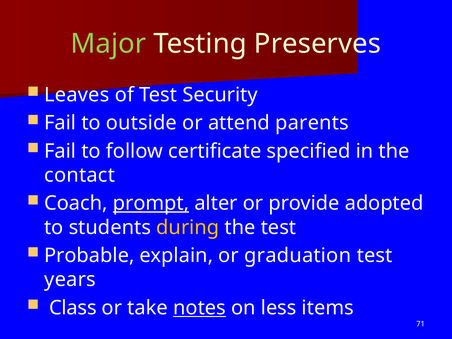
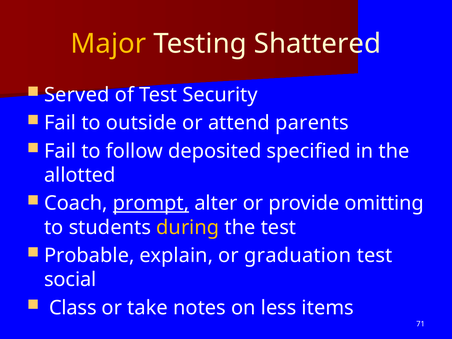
Major colour: light green -> yellow (108, 44)
Preserves: Preserves -> Shattered (317, 44)
Leaves: Leaves -> Served (77, 95)
certificate: certificate -> deposited (215, 151)
contact: contact -> allotted (80, 175)
adopted: adopted -> omitting (384, 203)
years: years -> social (70, 280)
notes underline: present -> none (199, 308)
